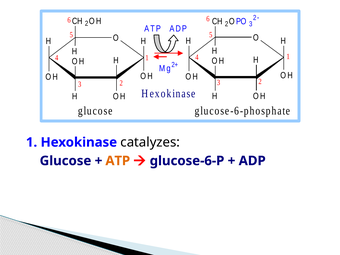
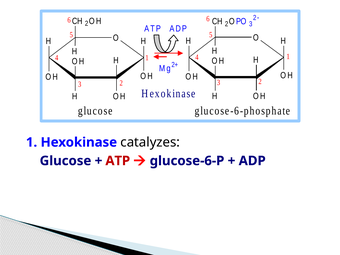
ATP colour: orange -> red (118, 161)
